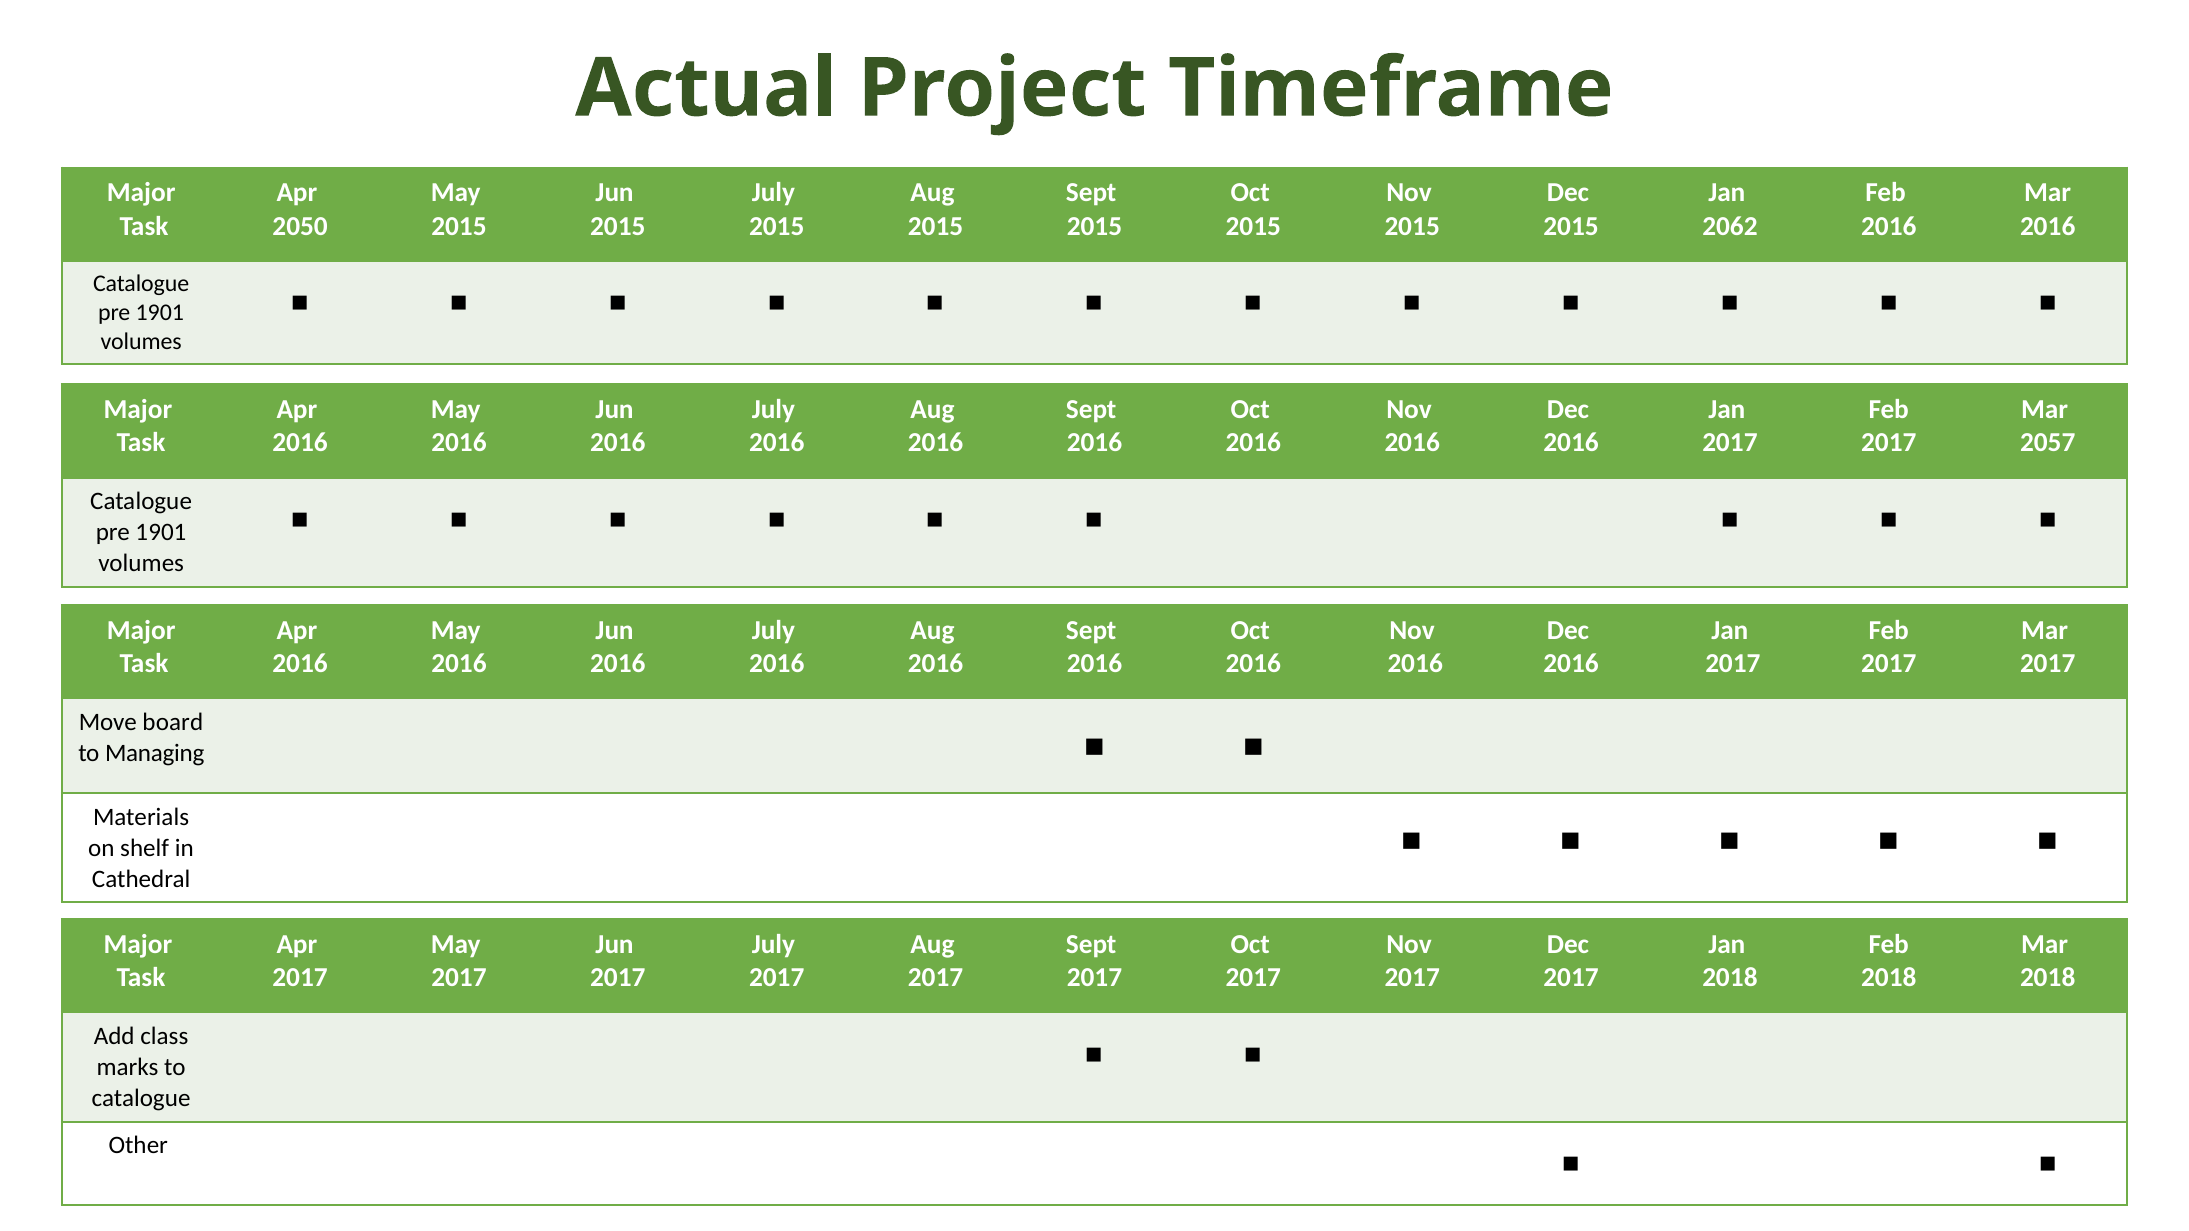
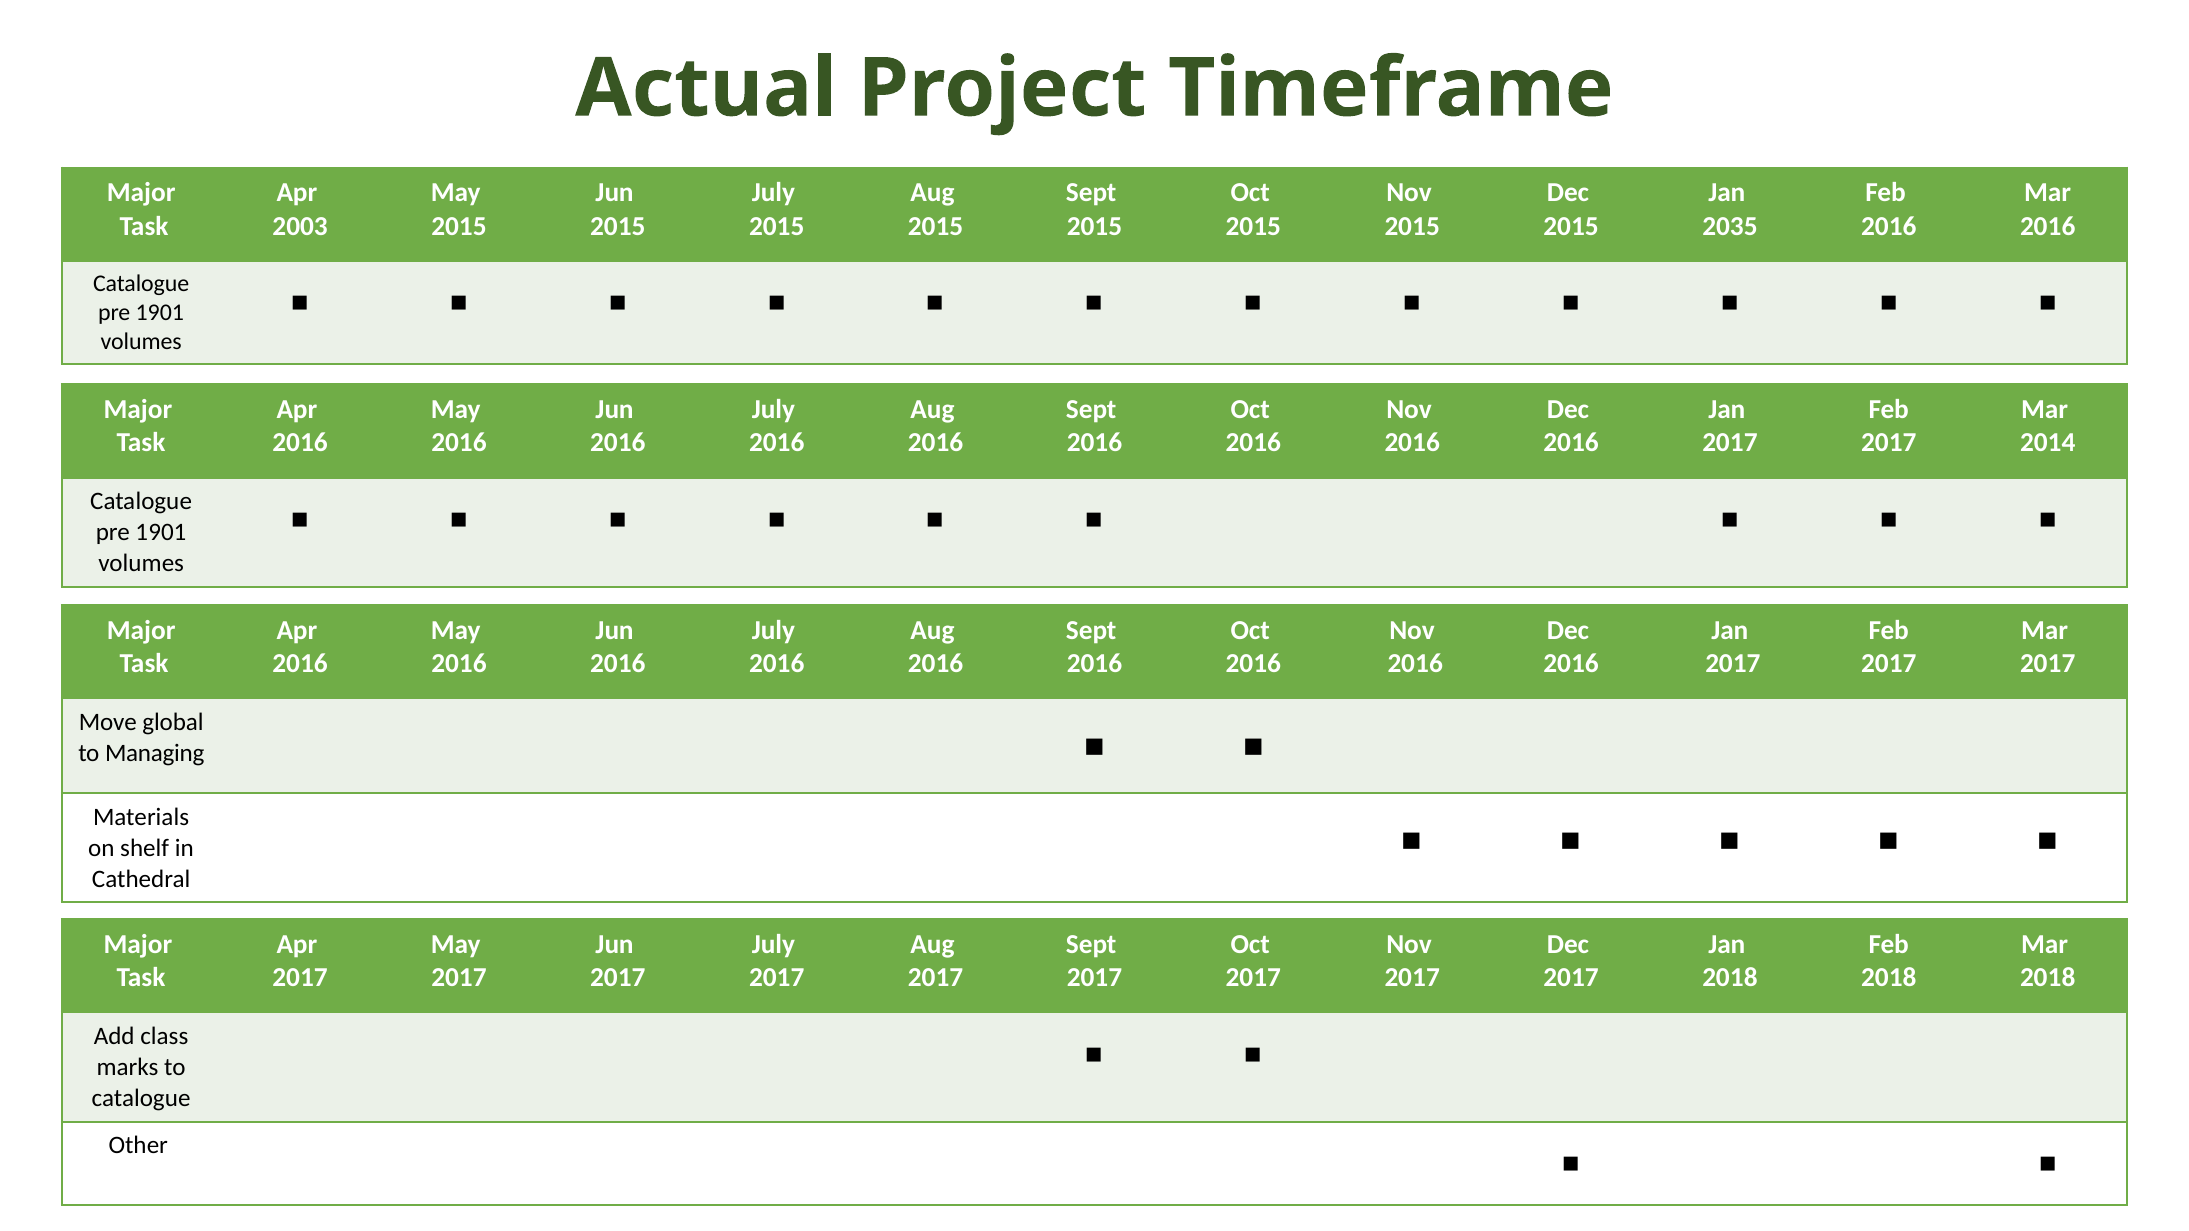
2050: 2050 -> 2003 (300, 226)
2062: 2062 -> 2035 (1730, 226)
2057: 2057 -> 2014 (2048, 443)
board: board -> global (173, 723)
